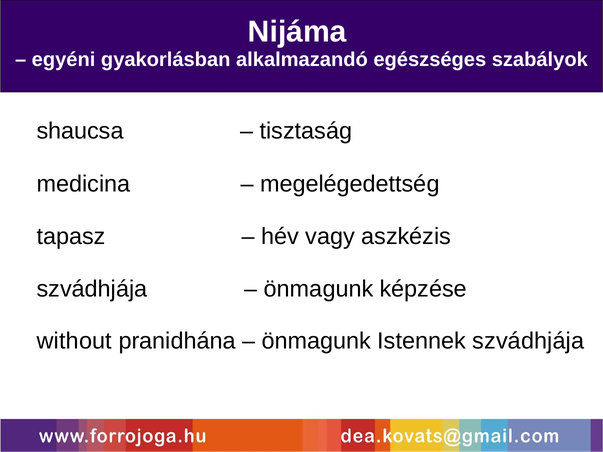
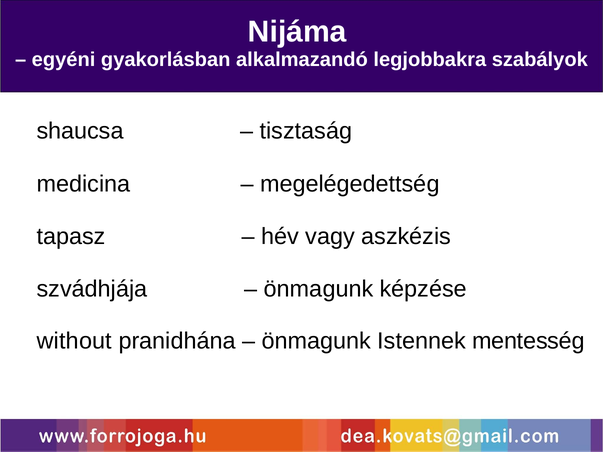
egészséges: egészséges -> legjobbakra (430, 60)
Istennek szvádhjája: szvádhjája -> mentesség (528, 341)
